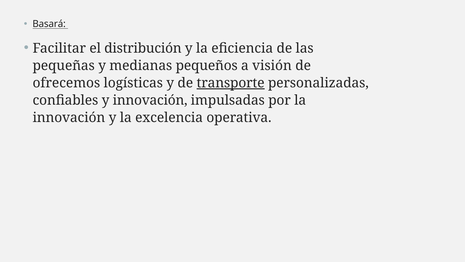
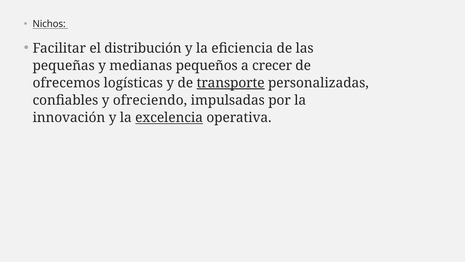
Basará: Basará -> Nichos (49, 24)
visión: visión -> crecer (272, 65)
y innovación: innovación -> ofreciendo (150, 100)
excelencia underline: none -> present (169, 118)
